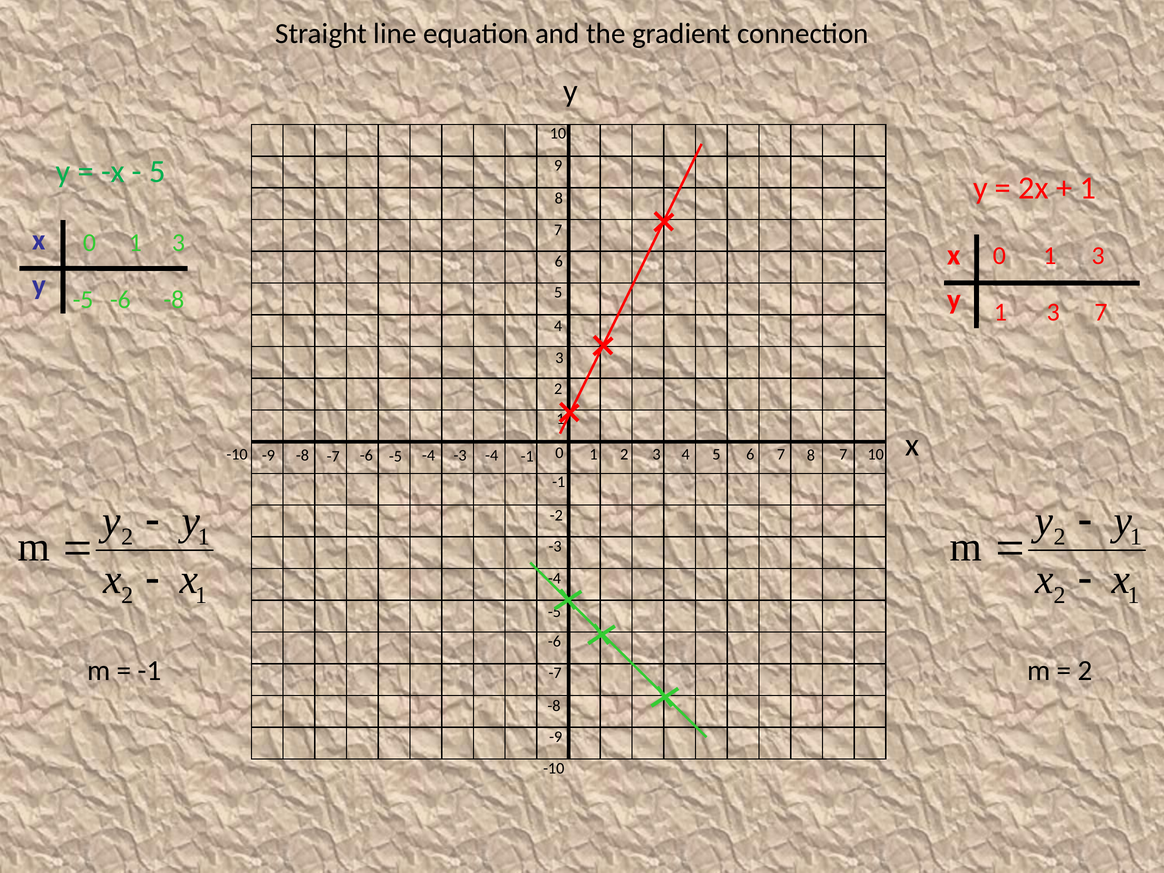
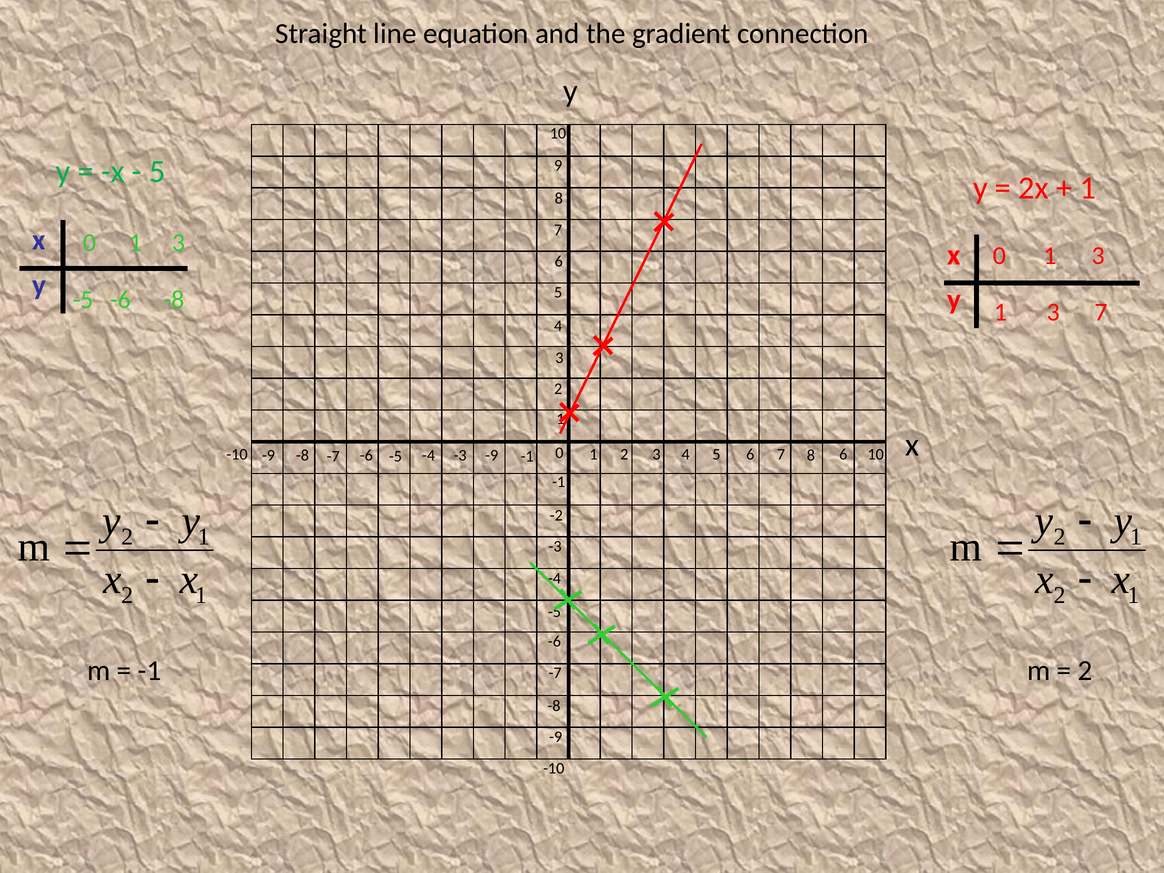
8 7: 7 -> 6 (843, 455)
-4 -3 -4: -4 -> -9 (492, 455)
